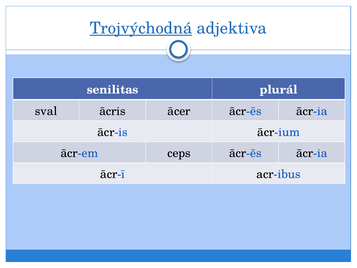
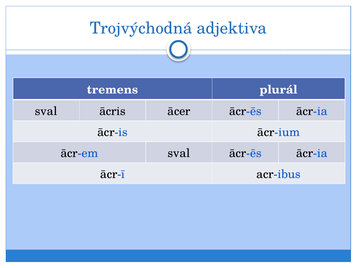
Trojvýchodná underline: present -> none (141, 28)
senilitas: senilitas -> tremens (112, 89)
ācr-em ceps: ceps -> sval (179, 153)
